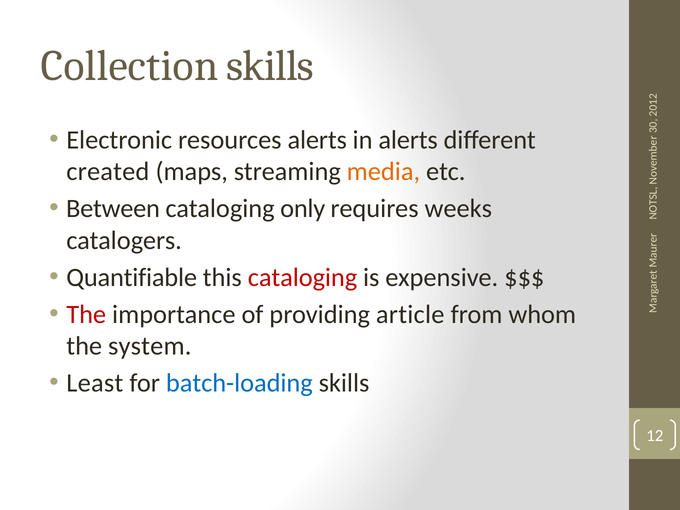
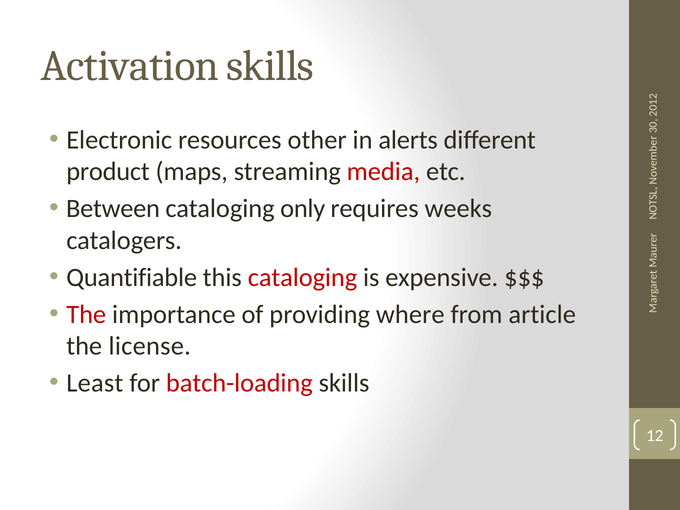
Collection: Collection -> Activation (130, 66)
resources alerts: alerts -> other (317, 140)
created: created -> product (108, 172)
media colour: orange -> red (383, 172)
article: article -> where (410, 314)
whom: whom -> article (542, 314)
system: system -> license (150, 346)
batch-loading colour: blue -> red (239, 383)
